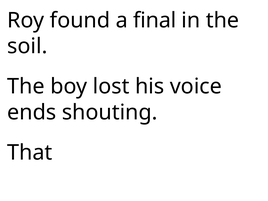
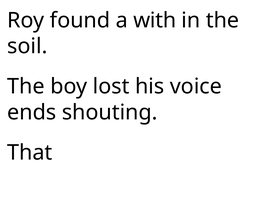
final: final -> with (155, 20)
